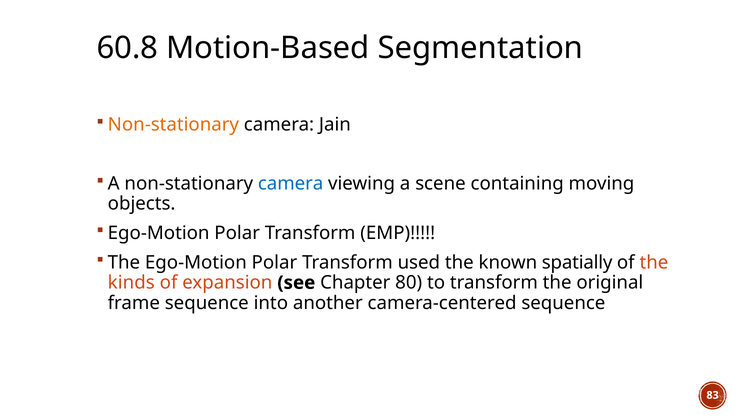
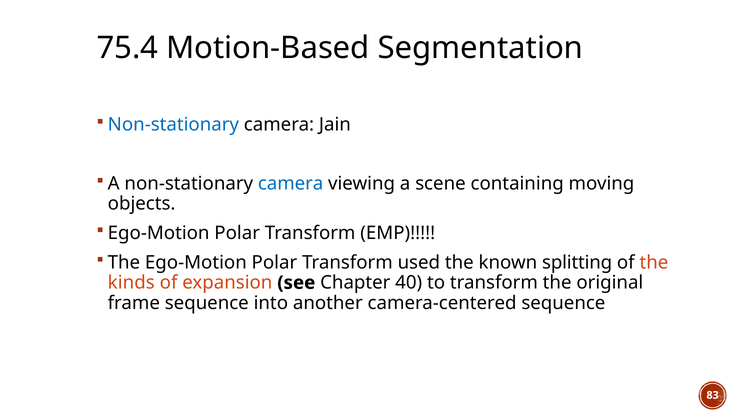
60.8: 60.8 -> 75.4 (127, 48)
Non-stationary colour: orange -> blue (173, 125)
spatially: spatially -> splitting (577, 263)
80: 80 -> 40 (409, 283)
